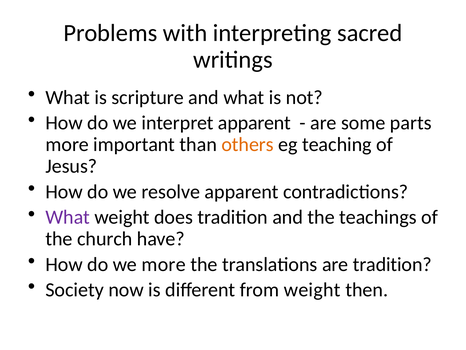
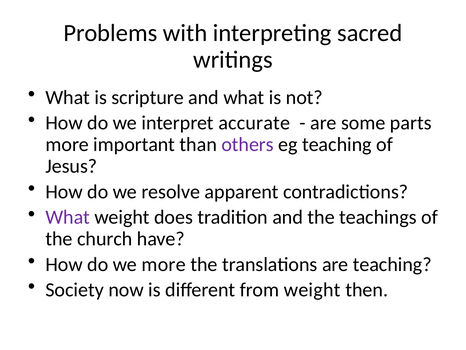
interpret apparent: apparent -> accurate (254, 123)
others colour: orange -> purple (248, 144)
are tradition: tradition -> teaching (392, 264)
